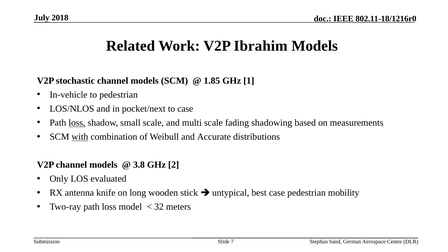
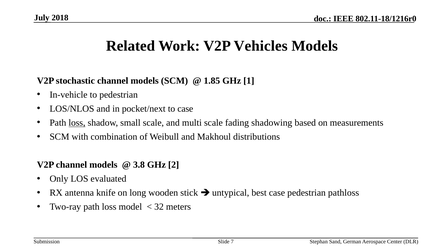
Ibrahim: Ibrahim -> Vehicles (261, 46)
with underline: present -> none (80, 137)
Accurate: Accurate -> Makhoul (214, 137)
mobility: mobility -> pathloss (344, 193)
